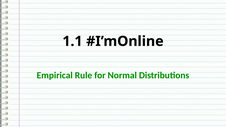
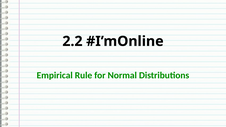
1.1: 1.1 -> 2.2 (72, 41)
